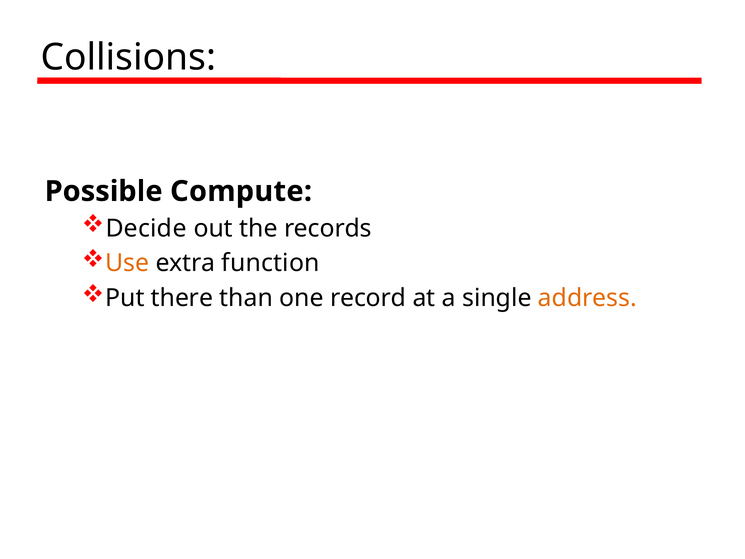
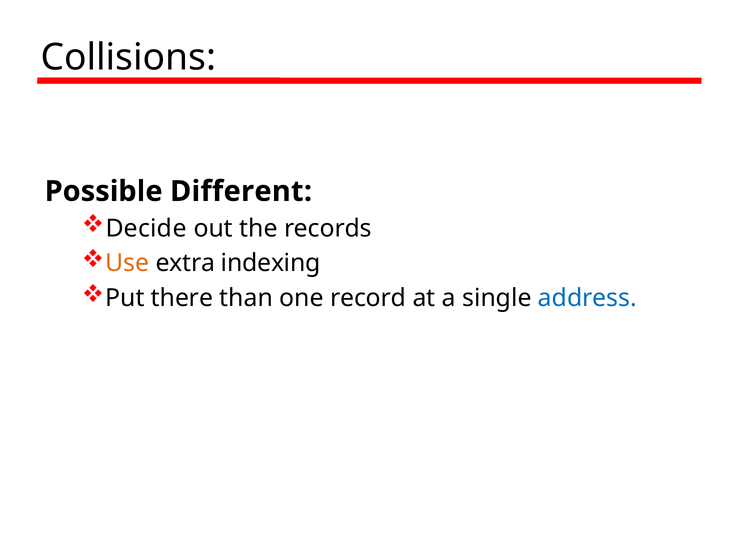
Compute: Compute -> Different (241, 191)
function: function -> indexing (271, 263)
address colour: orange -> blue (587, 298)
